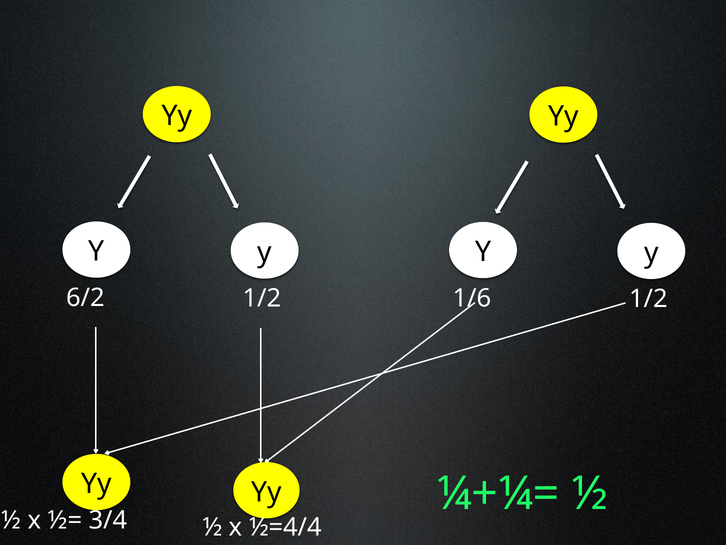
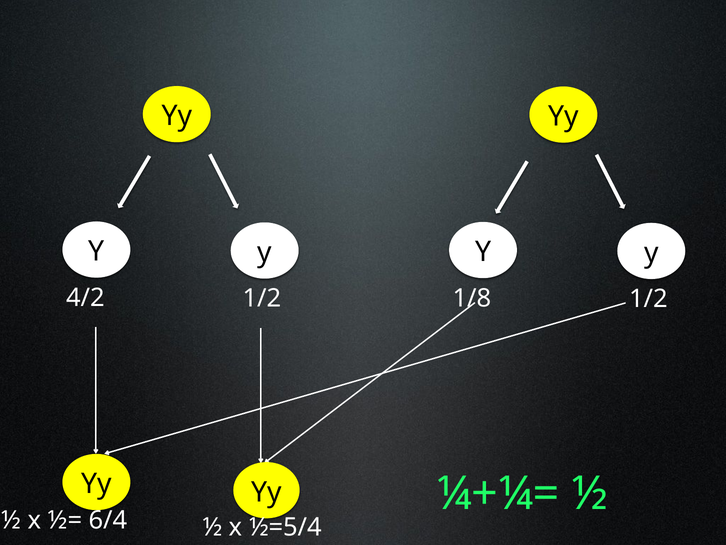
6/2: 6/2 -> 4/2 (86, 298)
1/6: 1/6 -> 1/8 (472, 298)
3/4: 3/4 -> 6/4 (108, 520)
½=4/4: ½=4/4 -> ½=5/4 (286, 527)
